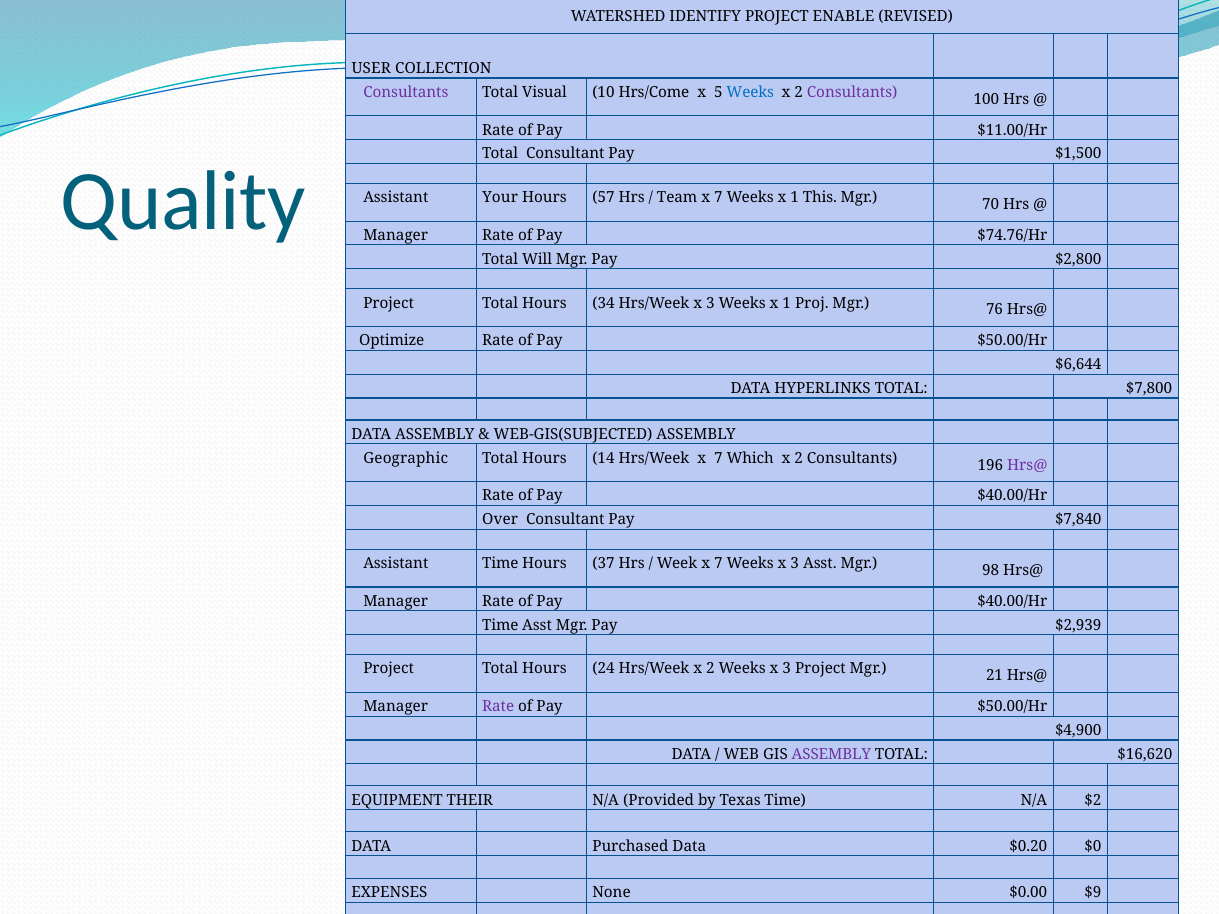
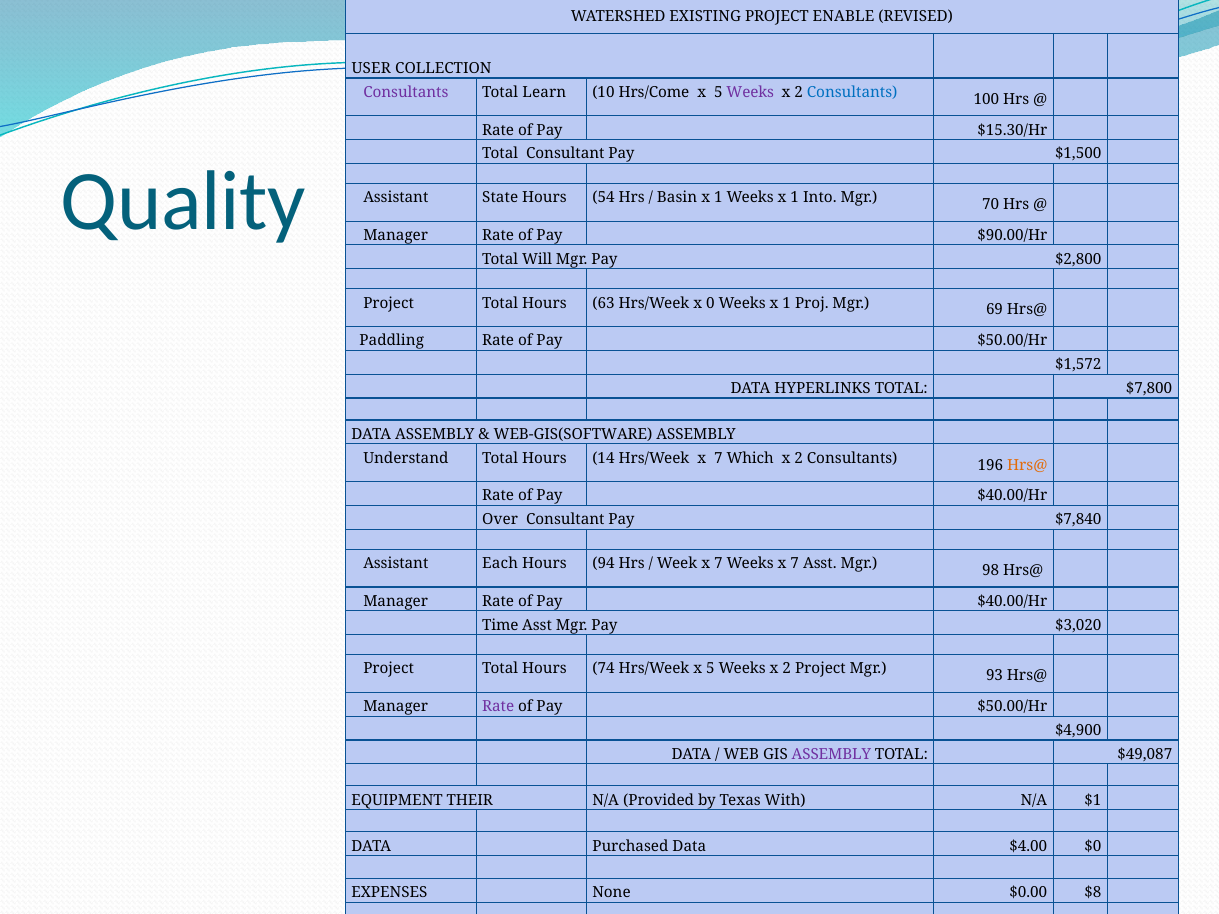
IDENTIFY: IDENTIFY -> EXISTING (705, 16)
Visual: Visual -> Learn (544, 92)
Weeks colour: blue -> purple (750, 92)
Consultants colour: purple -> blue (852, 92)
$11.00/Hr: $11.00/Hr -> $15.30/Hr (1012, 130)
Your: Your -> State (500, 198)
57: 57 -> 54 (603, 198)
Team: Team -> Basin (677, 198)
7: 7 -> 1 (718, 198)
This: This -> Into (820, 198)
$74.76/Hr: $74.76/Hr -> $90.00/Hr (1012, 235)
34: 34 -> 63 (603, 303)
Hrs/Week x 3: 3 -> 0 (710, 303)
76: 76 -> 69 (995, 310)
Optimize: Optimize -> Paddling (392, 341)
$6,644: $6,644 -> $1,572 (1078, 365)
WEB-GIS(SUBJECTED: WEB-GIS(SUBJECTED -> WEB-GIS(SOFTWARE (573, 434)
Geographic: Geographic -> Understand (406, 458)
Hrs@ colour: purple -> orange (1027, 465)
Assistant Time: Time -> Each (500, 564)
37: 37 -> 94 (603, 564)
7 Weeks x 3: 3 -> 7 (795, 564)
$2,939: $2,939 -> $3,020 (1078, 625)
24: 24 -> 74 (603, 669)
Hrs/Week x 2: 2 -> 5 (710, 669)
3: 3 -> 2 (787, 669)
21: 21 -> 93 (995, 676)
$16,620: $16,620 -> $49,087 (1145, 755)
Texas Time: Time -> With (785, 800)
$2: $2 -> $1 (1093, 800)
$0.20: $0.20 -> $4.00 (1028, 846)
$9: $9 -> $8 (1093, 893)
